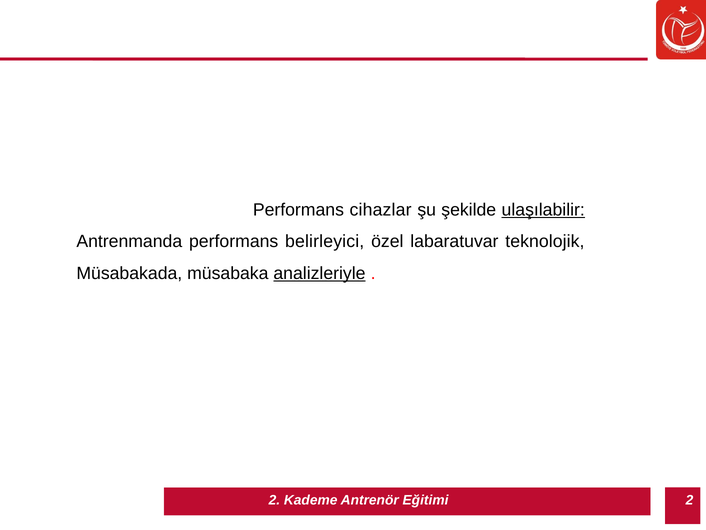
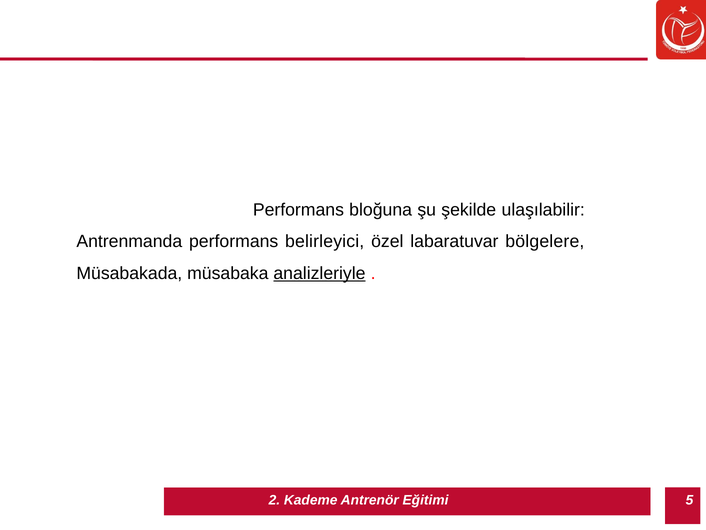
cihazlar: cihazlar -> bloğuna (381, 210)
ulaşılabilir underline: present -> none (543, 210)
teknolojik: teknolojik -> bölgelere (545, 241)
2: 2 -> 5 (689, 500)
